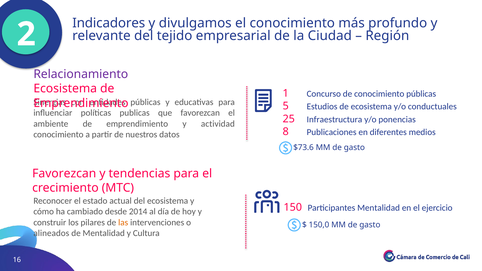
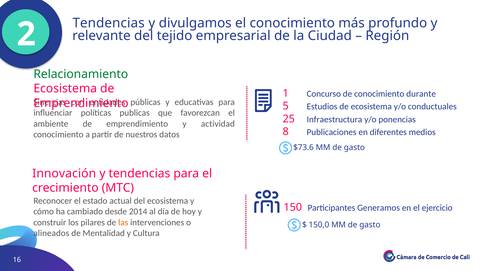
Indicadores: Indicadores -> Tendencias (109, 23)
Relacionamiento colour: purple -> green (81, 74)
conocimiento públicas: públicas -> durante (421, 94)
Favorezcan: Favorezcan -> Innovación (64, 173)
Participantes Mentalidad: Mentalidad -> Generamos (379, 208)
